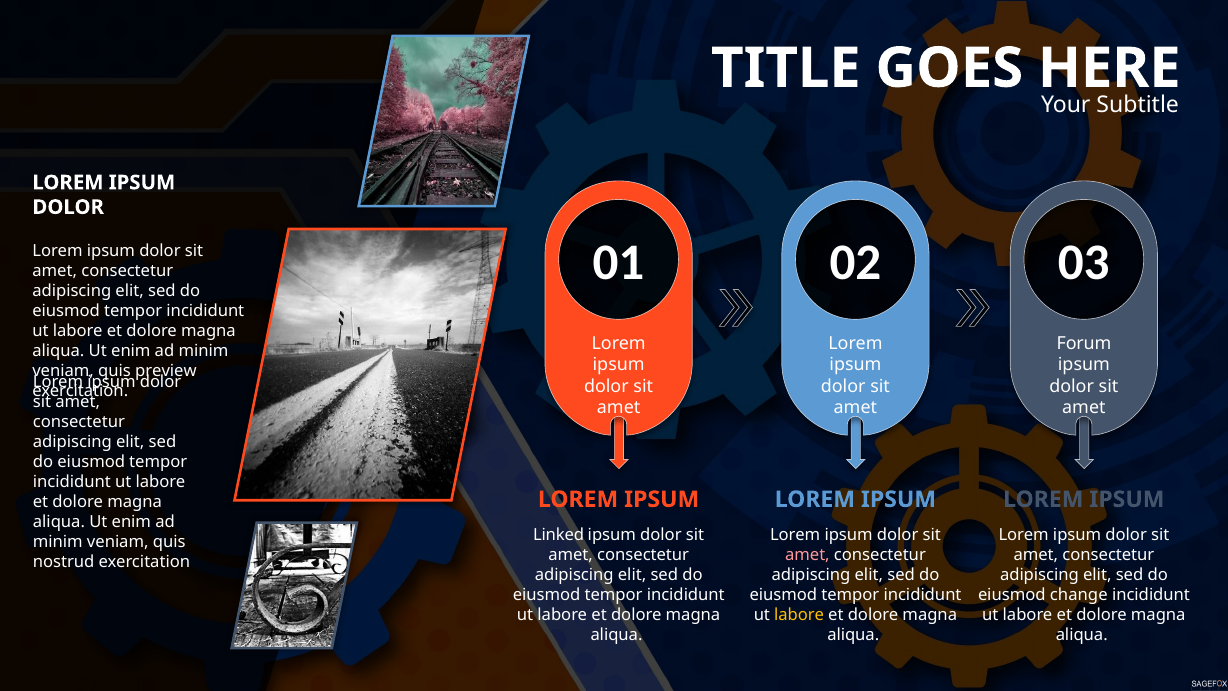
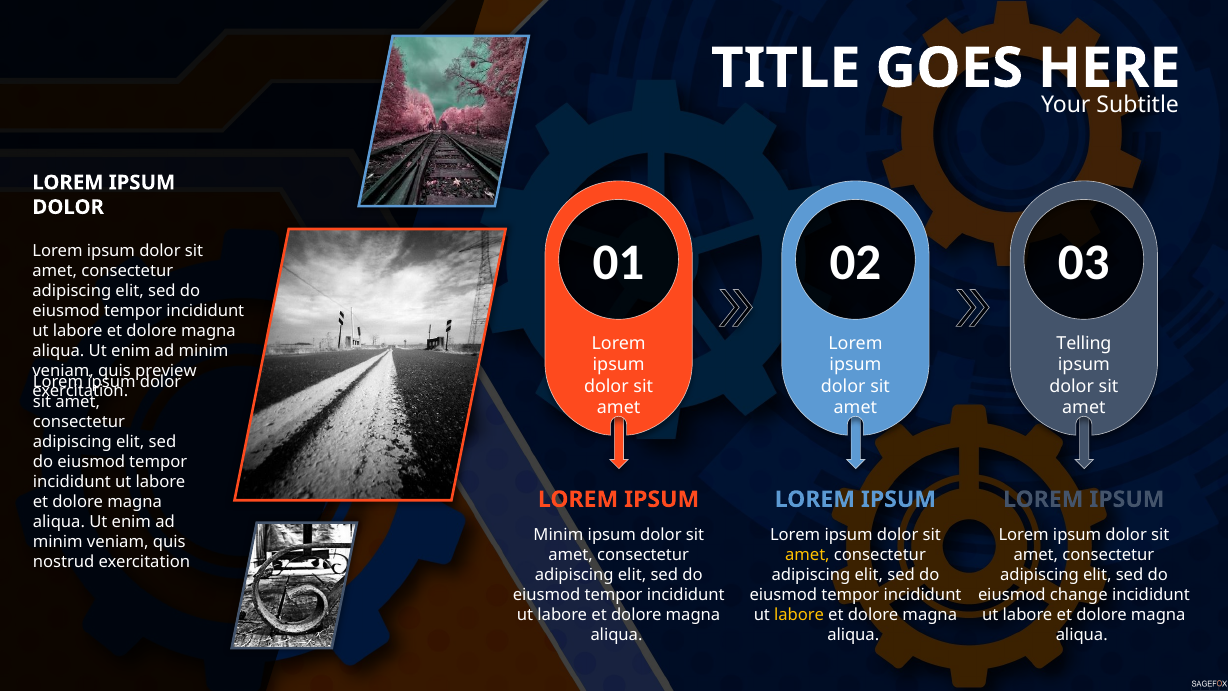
Forum: Forum -> Telling (1084, 343)
Linked: Linked -> Minim (558, 535)
amet colour: pink -> yellow (807, 555)
